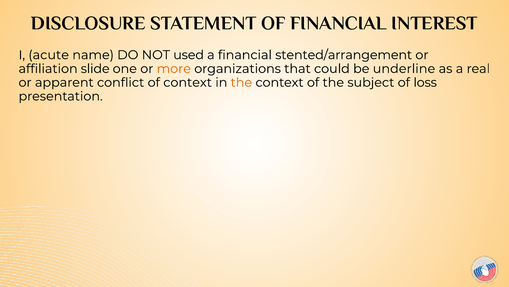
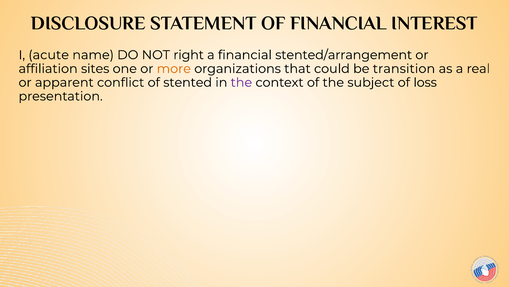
used: used -> right (189, 55)
slide: slide -> sites (95, 69)
underline: underline -> transition (404, 69)
of context: context -> stented (188, 82)
the colour: orange -> purple (241, 82)
